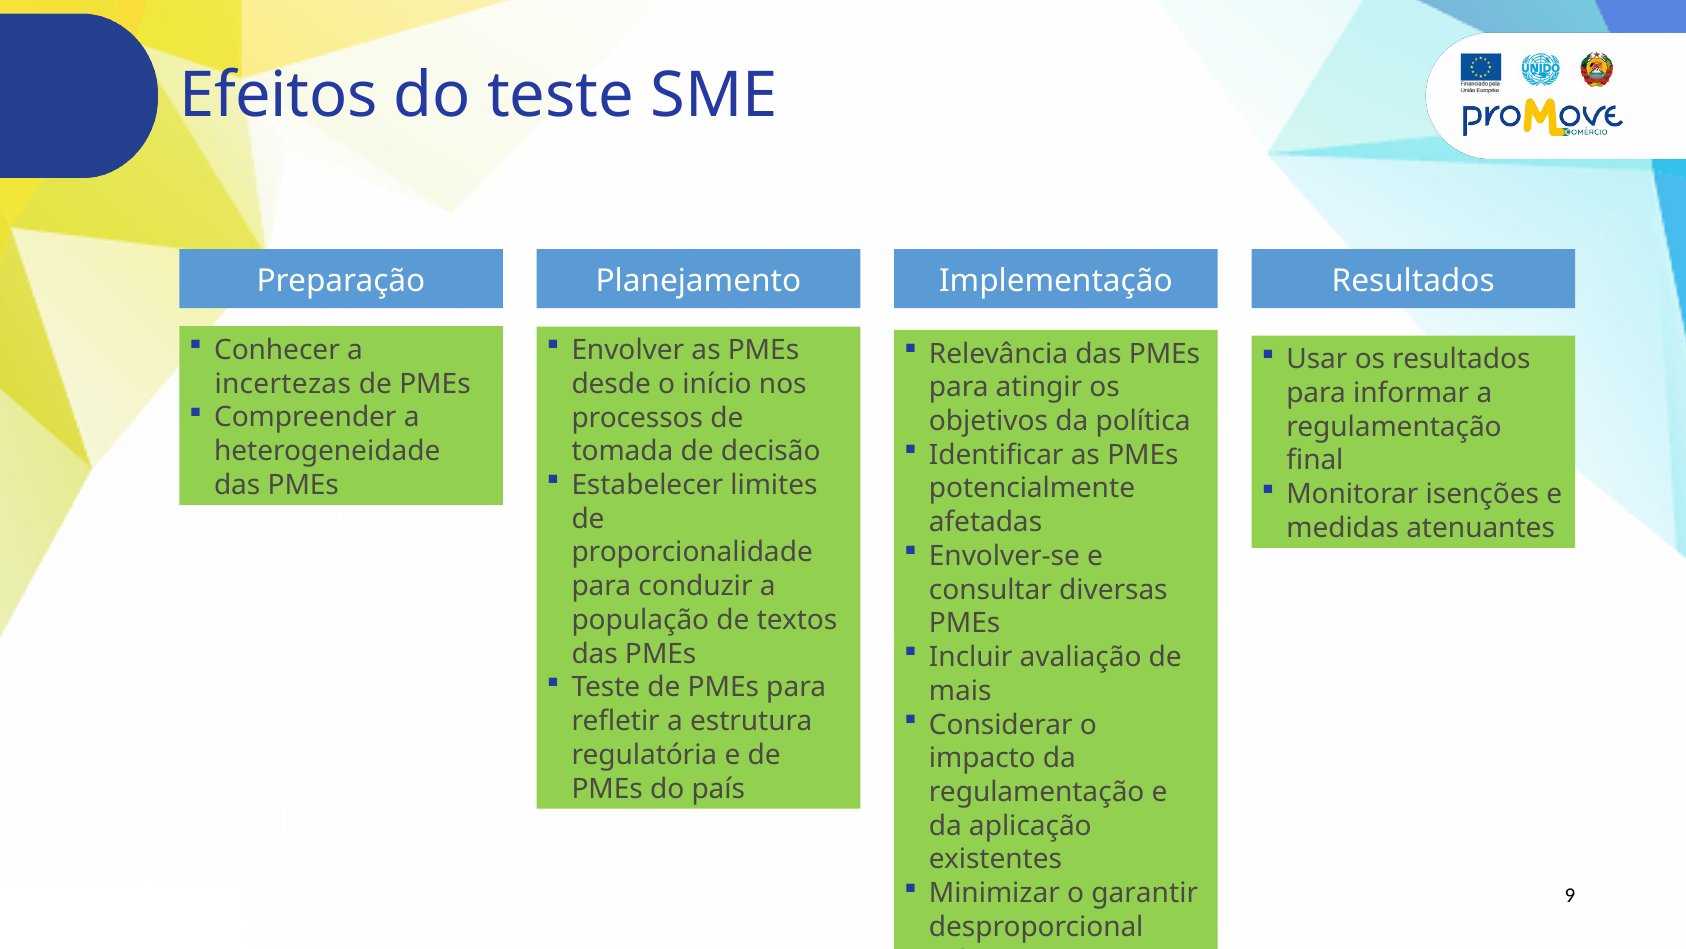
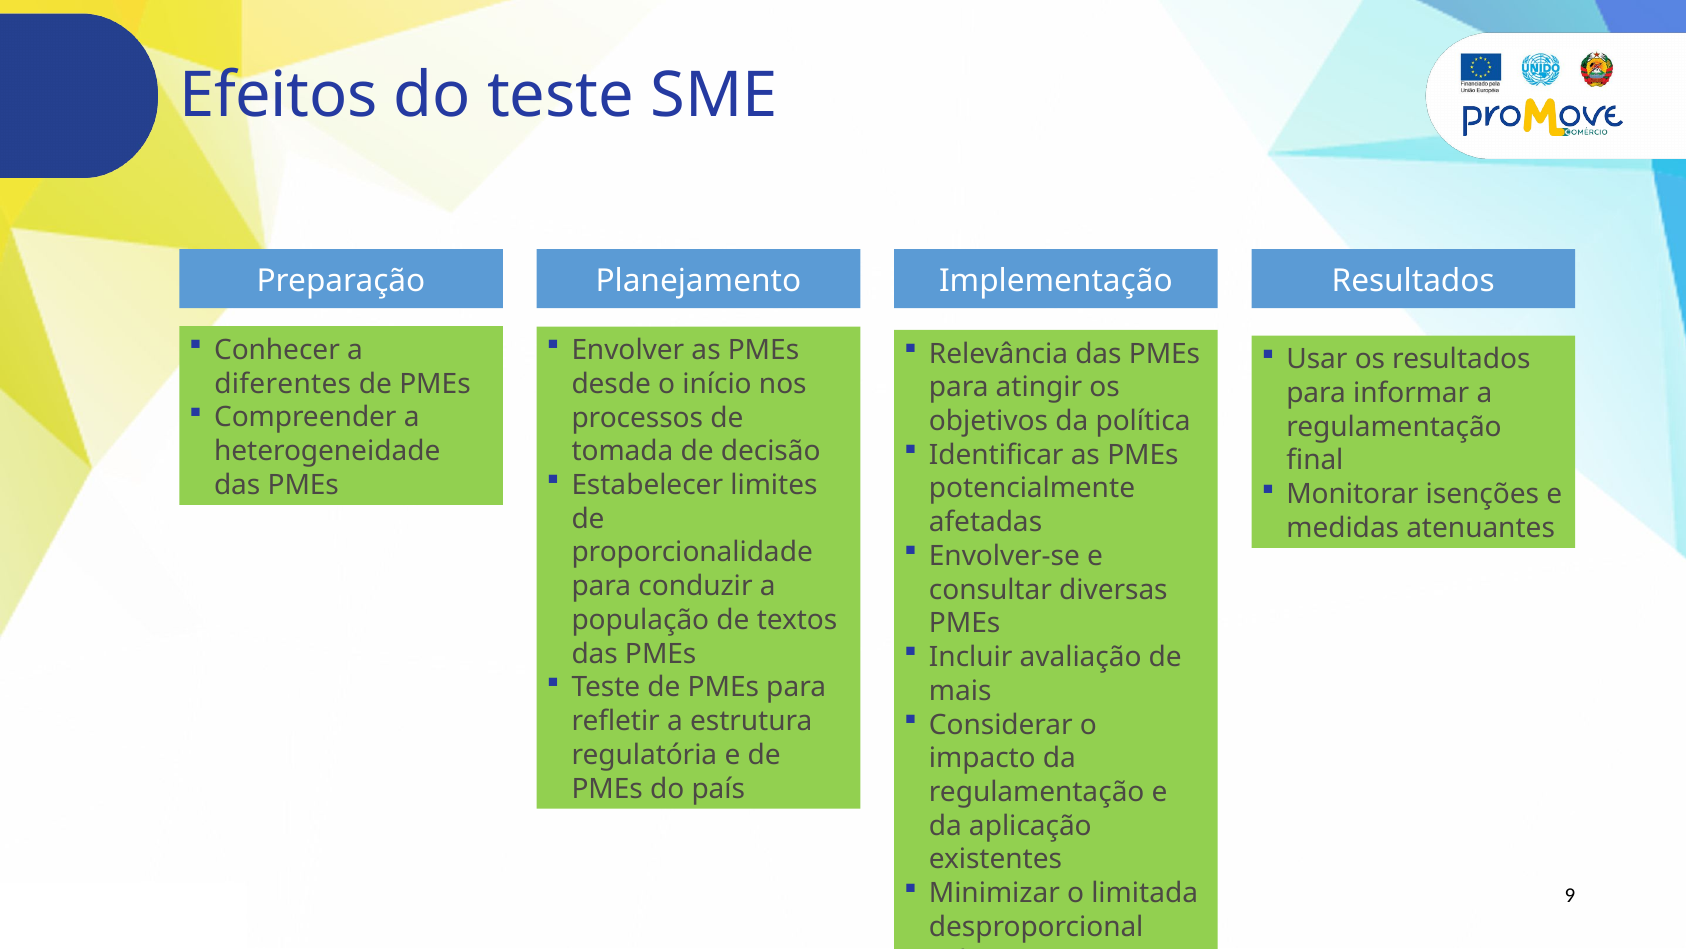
incertezas: incertezas -> diferentes (283, 384)
garantir: garantir -> limitada (1145, 893)
